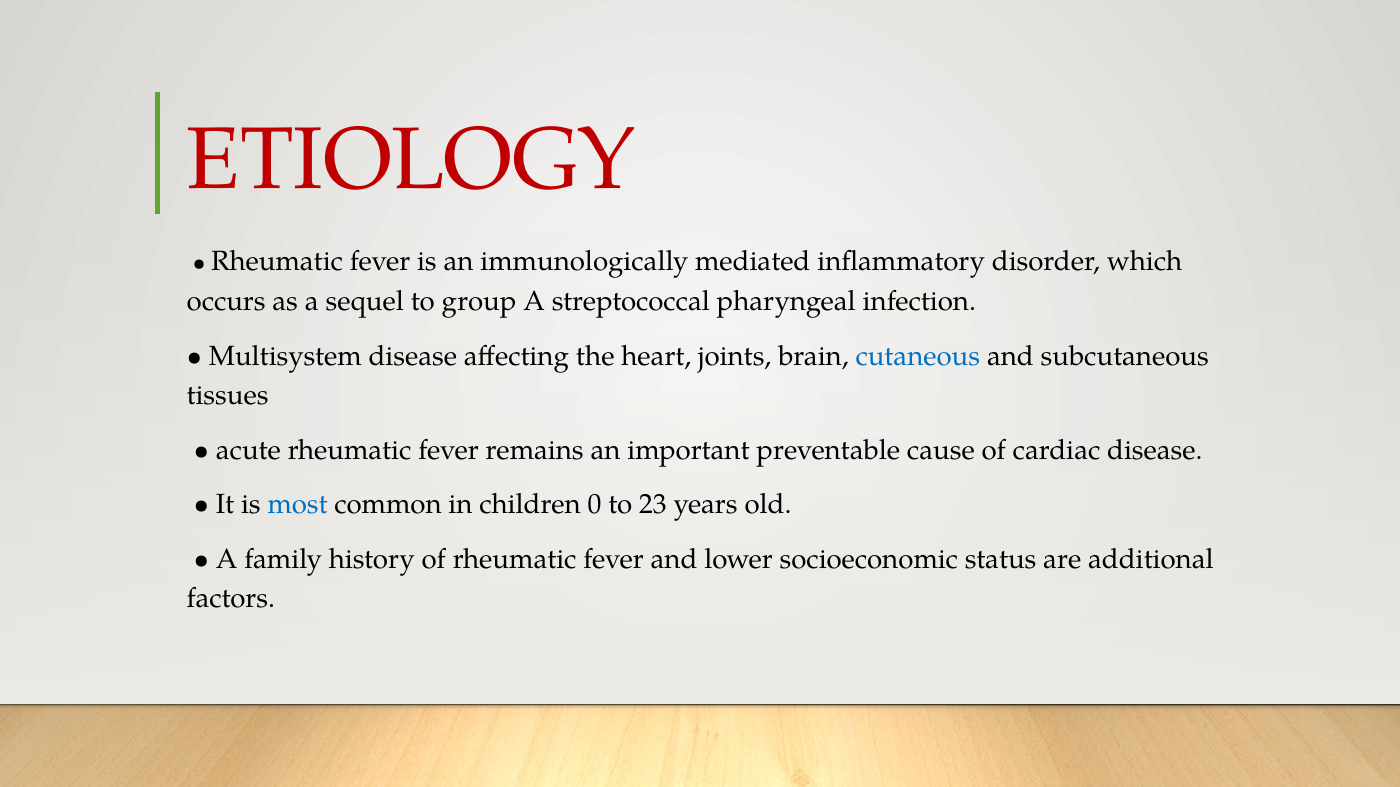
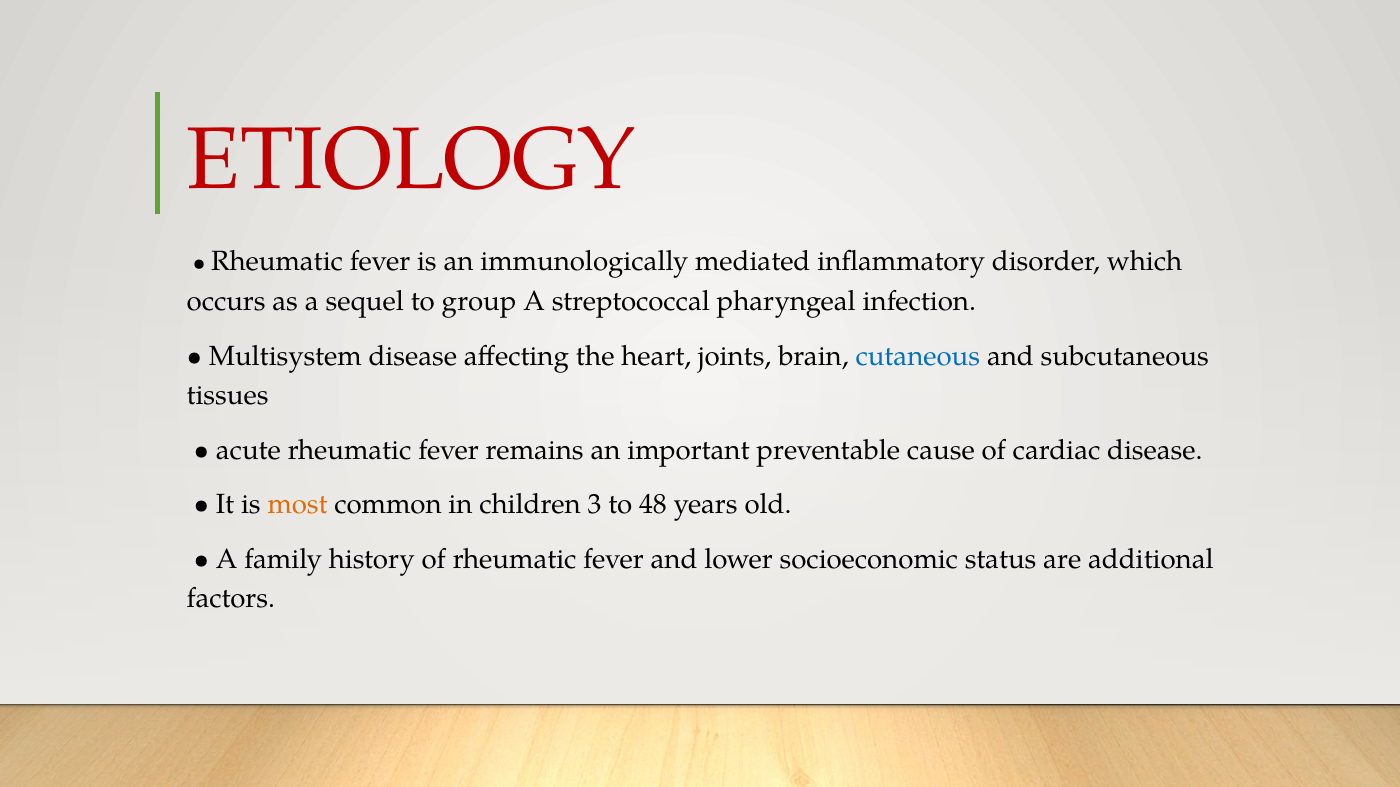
most colour: blue -> orange (298, 505)
0: 0 -> 3 (594, 505)
23: 23 -> 48 (653, 505)
